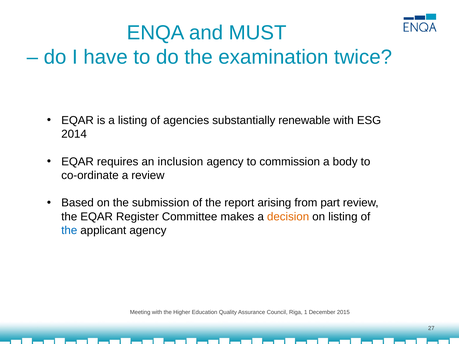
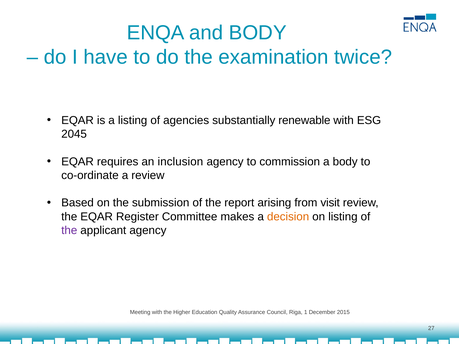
and MUST: MUST -> BODY (258, 33)
2014: 2014 -> 2045 (74, 134)
part: part -> visit (330, 203)
the colour: blue -> purple (69, 231)
